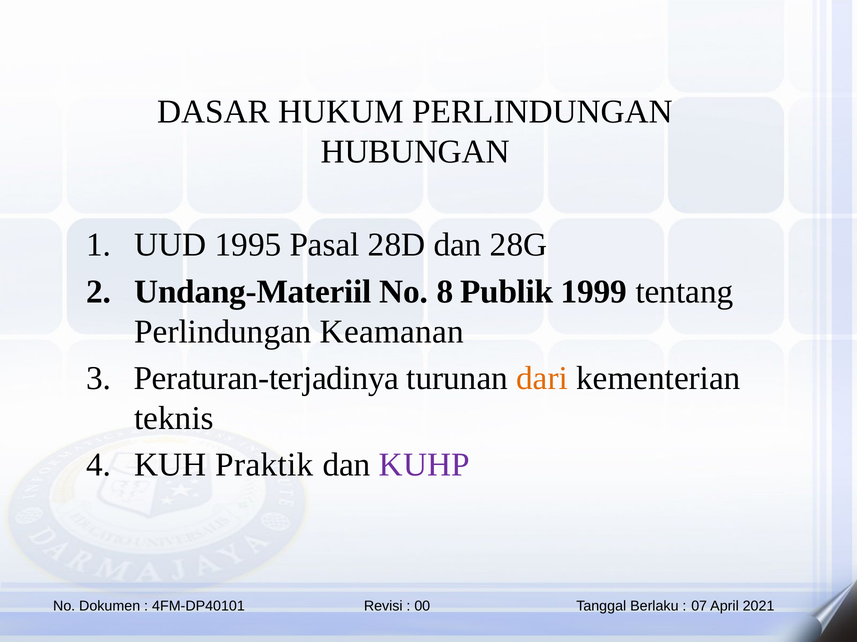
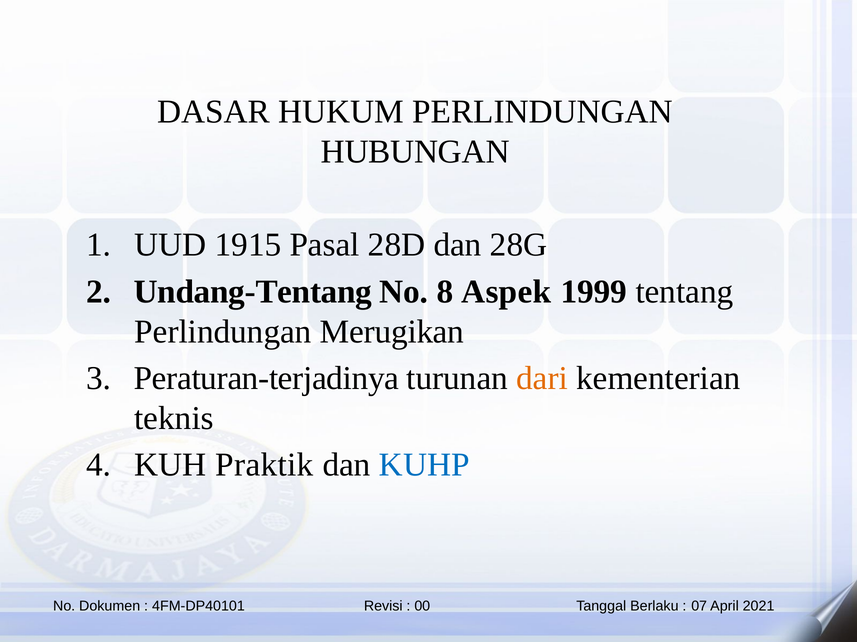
1995: 1995 -> 1915 (248, 245)
Undang-Materiil: Undang-Materiil -> Undang-Tentang (253, 292)
Publik: Publik -> Aspek (506, 292)
Keamanan: Keamanan -> Merugikan (392, 332)
KUHP colour: purple -> blue (424, 465)
